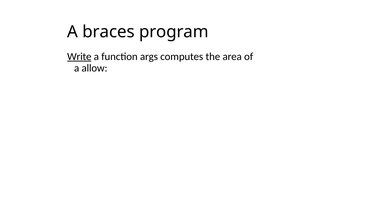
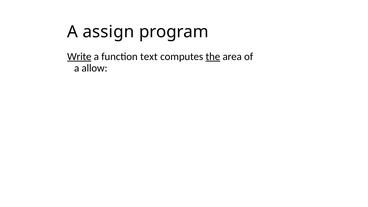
braces: braces -> assign (108, 32)
args: args -> text (149, 56)
the underline: none -> present (213, 56)
